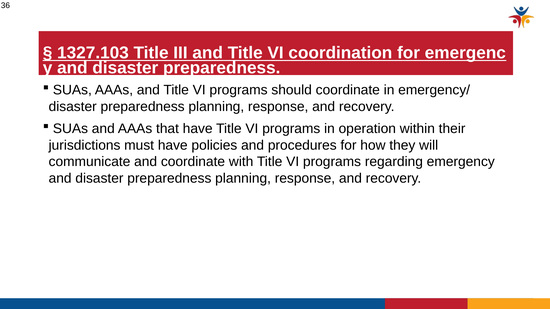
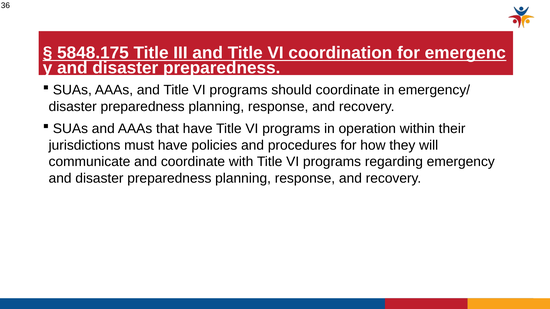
1327.103: 1327.103 -> 5848.175 (93, 53)
